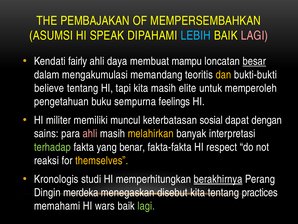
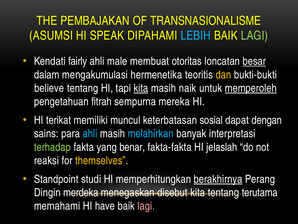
MEMPERSEMBAHKAN: MEMPERSEMBAHKAN -> TRANSNASIONALISME (206, 21)
LAGI colour: pink -> light green (254, 36)
daya: daya -> male (117, 61)
mampu: mampu -> otoritas (187, 61)
memandang: memandang -> hermenetika (156, 75)
kita underline: none -> present (141, 88)
elite: elite -> naik (188, 88)
memperoleh underline: none -> present (251, 88)
buku: buku -> fitrah (101, 101)
feelings: feelings -> mereka (174, 101)
militer: militer -> terikat (59, 120)
ahli colour: pink -> light blue (90, 133)
melahirkan colour: yellow -> light blue (151, 133)
respect: respect -> jelaslah (222, 147)
Kronologis: Kronologis -> Standpoint (56, 179)
practices: practices -> terutama (260, 192)
wars: wars -> have (105, 206)
lagi colour: light green -> pink (146, 206)
